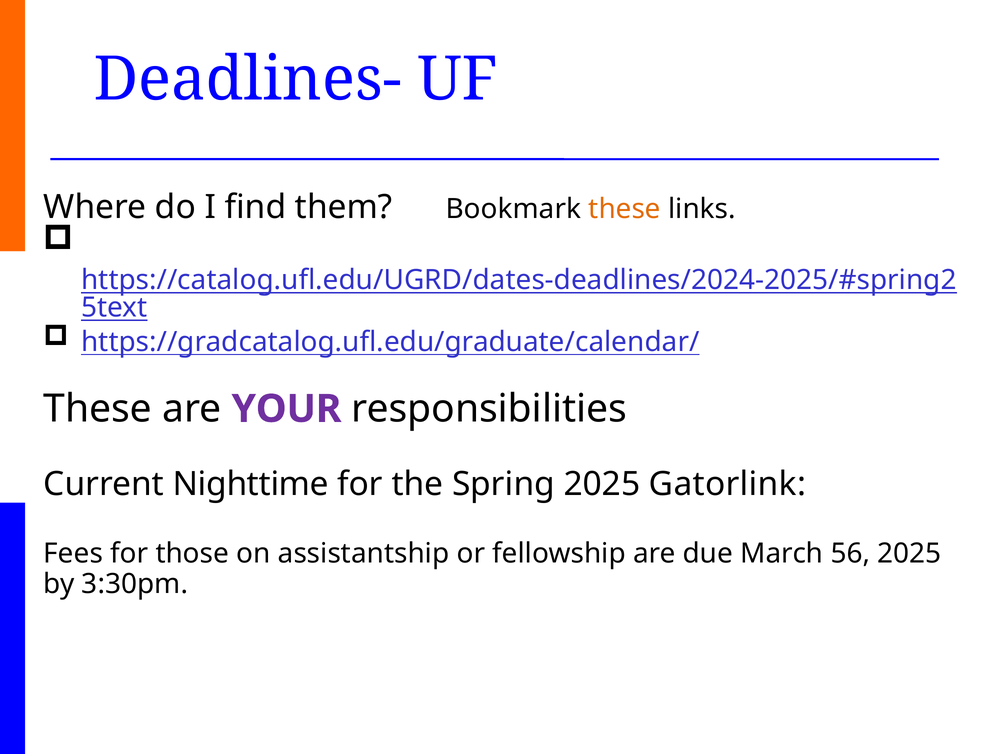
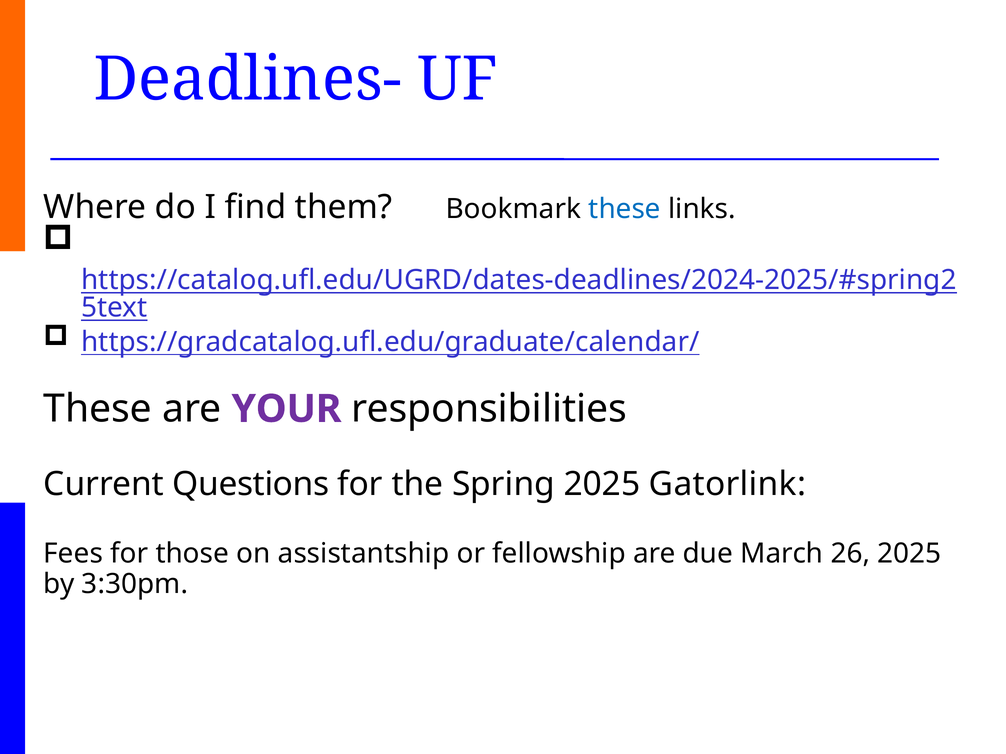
these colour: orange -> blue (625, 209)
Nighttime: Nighttime -> Questions (251, 485)
56: 56 -> 26 (850, 554)
